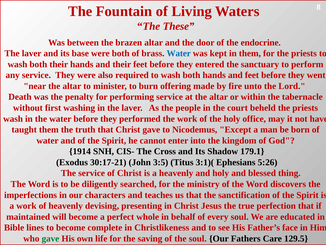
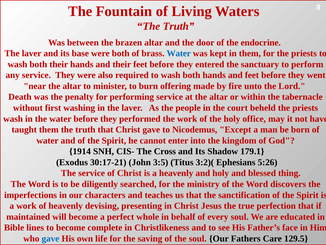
These: These -> Truth (179, 26)
3:1)(: 3:1)( -> 3:2)( (205, 162)
gave colour: green -> blue (50, 238)
